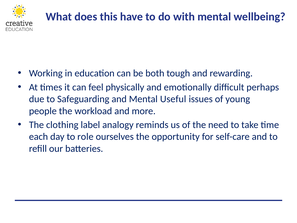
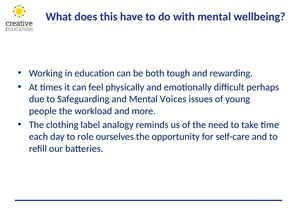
Useful: Useful -> Voices (173, 99)
